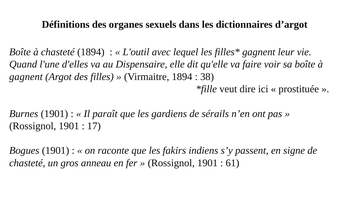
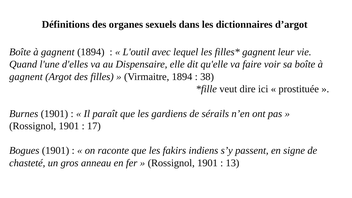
chasteté: chasteté -> gagnent (58, 52)
61: 61 -> 13 (233, 163)
